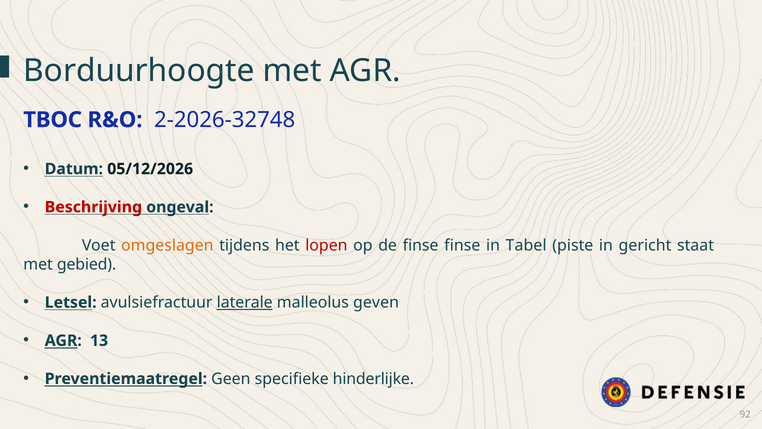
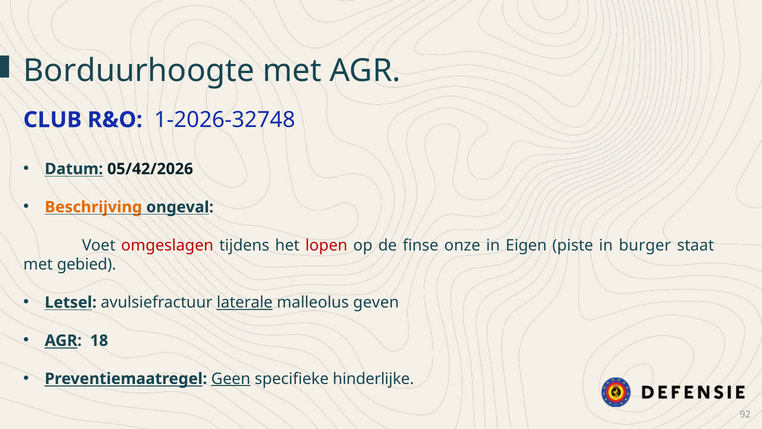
TBOC: TBOC -> CLUB (52, 120)
2-2026-32748: 2-2026-32748 -> 1-2026-32748 (225, 120)
05/12/2026: 05/12/2026 -> 05/42/2026 (150, 169)
Beschrijving colour: red -> orange (93, 207)
omgeslagen colour: orange -> red (167, 245)
finse finse: finse -> onze (462, 245)
Tabel: Tabel -> Eigen (526, 245)
gericht: gericht -> burger (645, 245)
13: 13 -> 18 (99, 340)
Geen underline: none -> present (231, 378)
